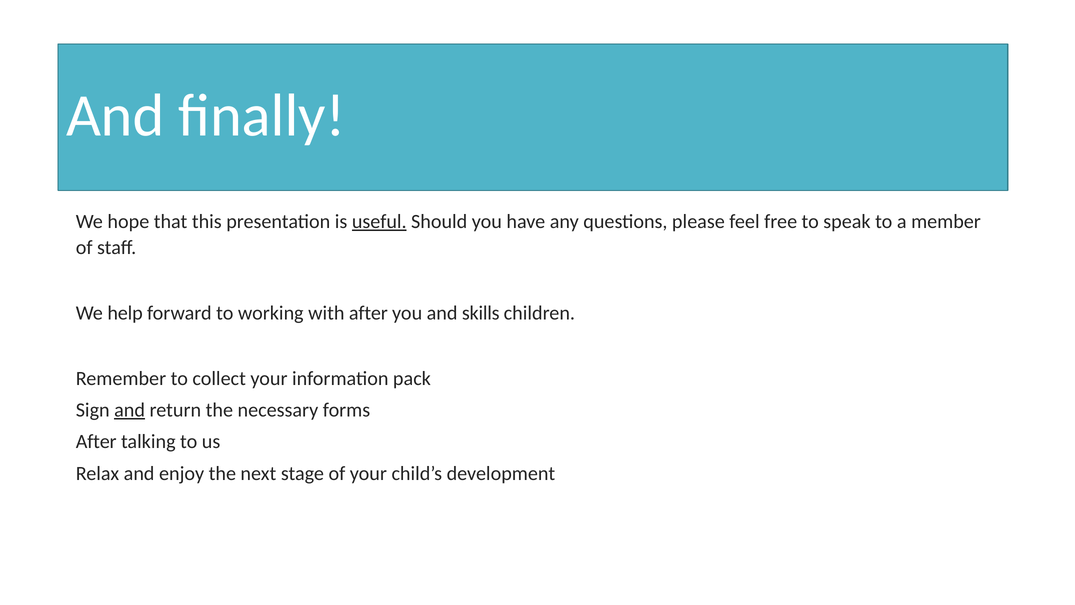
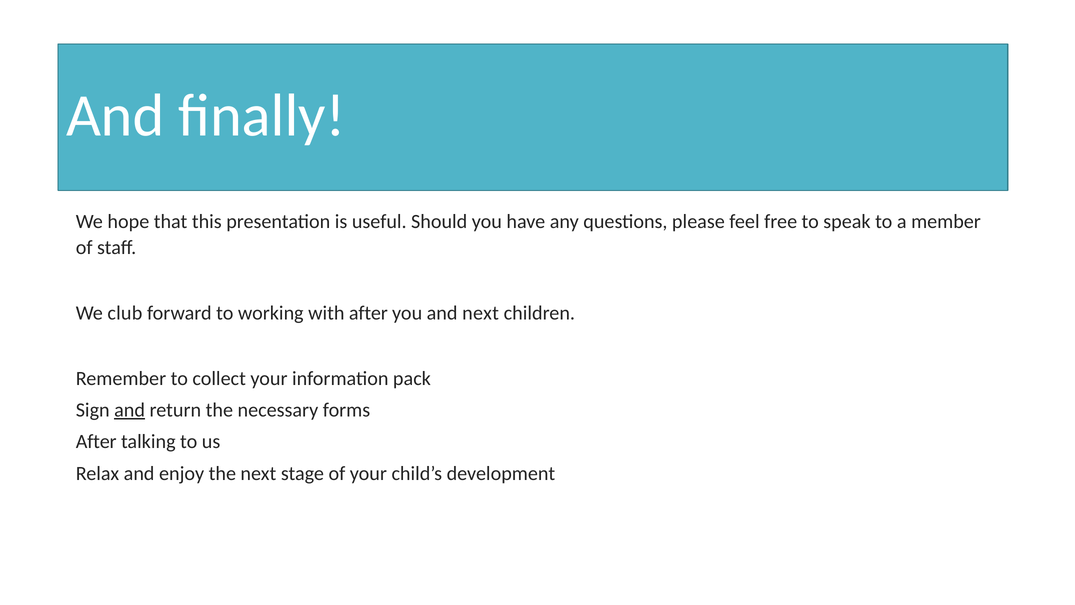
useful underline: present -> none (379, 221)
help: help -> club (125, 313)
and skills: skills -> next (481, 313)
